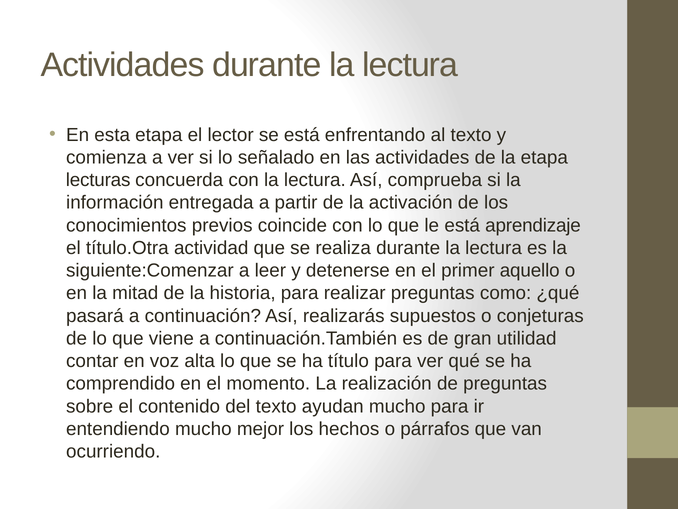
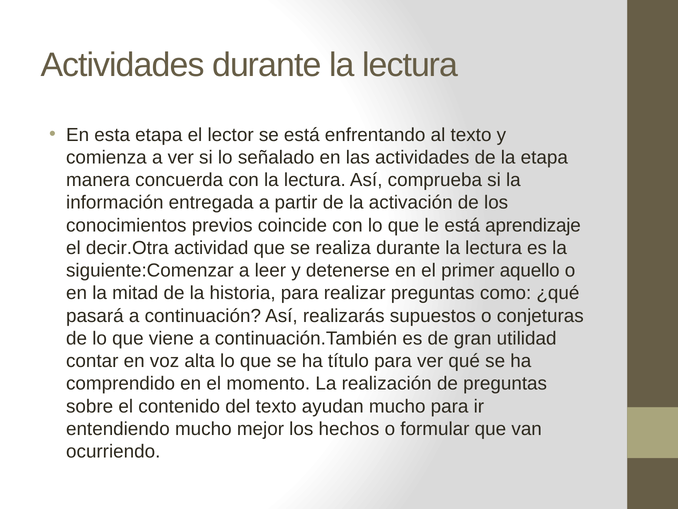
lecturas: lecturas -> manera (98, 180)
título.Otra: título.Otra -> decir.Otra (127, 248)
párrafos: párrafos -> formular (435, 429)
